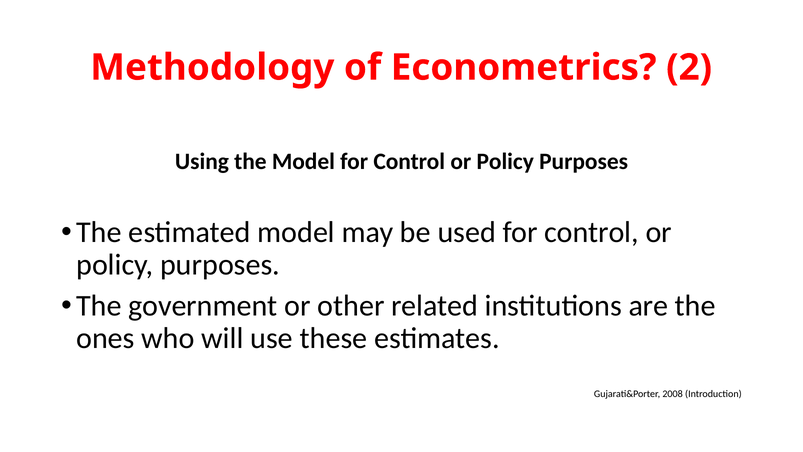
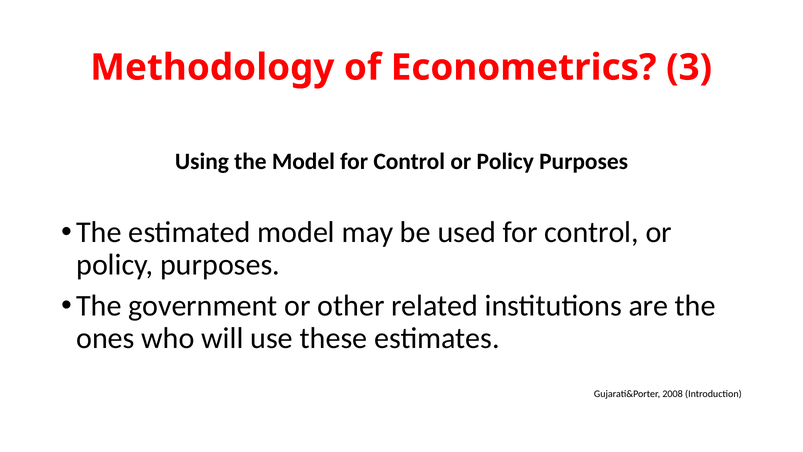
2: 2 -> 3 (689, 67)
